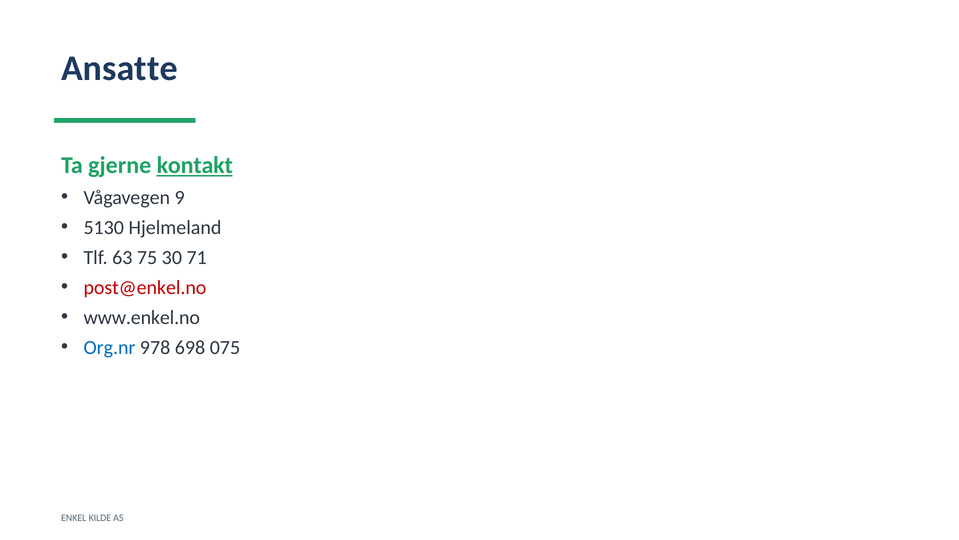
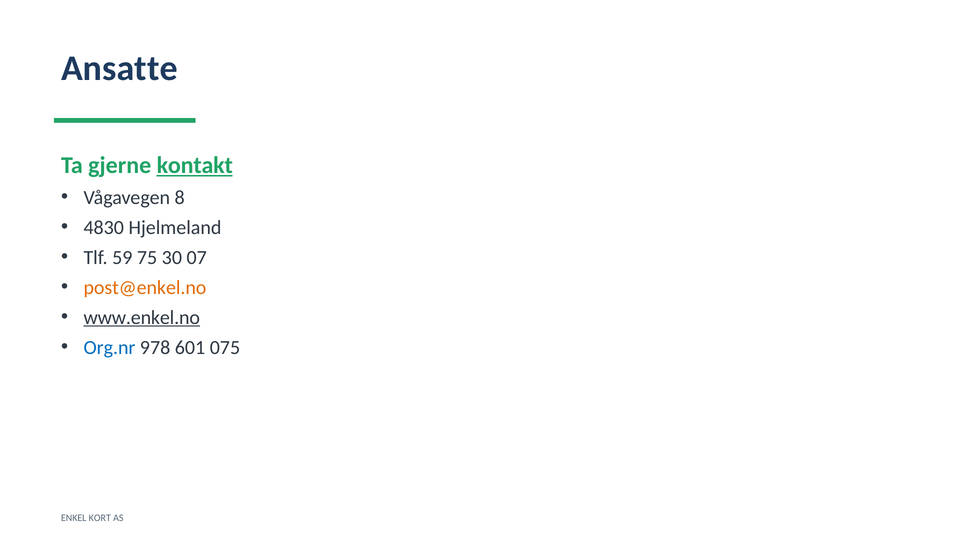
9: 9 -> 8 (180, 197)
5130: 5130 -> 4830 (104, 227)
63: 63 -> 59 (122, 257)
71: 71 -> 07 (197, 257)
post@enkel.no colour: red -> orange (145, 287)
www.enkel.no underline: none -> present (142, 317)
698: 698 -> 601 (190, 347)
KILDE: KILDE -> KORT (100, 518)
